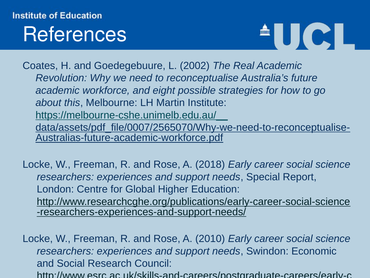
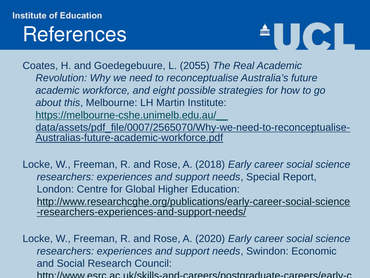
2002: 2002 -> 2055 (195, 66)
2010: 2010 -> 2020 (210, 238)
